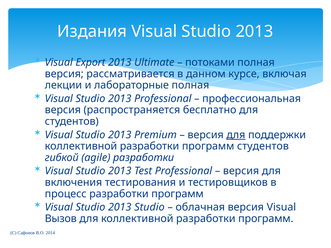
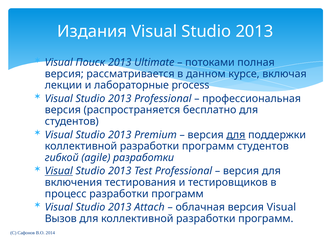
Export: Export -> Поиск (90, 62)
лабораторные полная: полная -> process (190, 85)
Visual underline: none -> present (59, 171)
2013 Studio: Studio -> Attach (149, 207)
